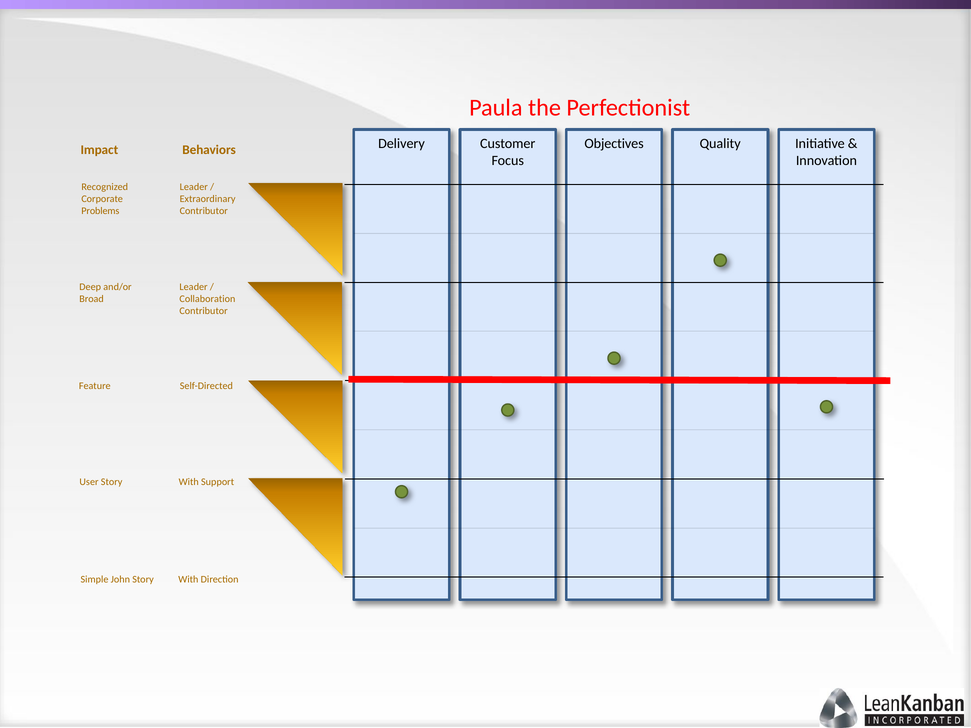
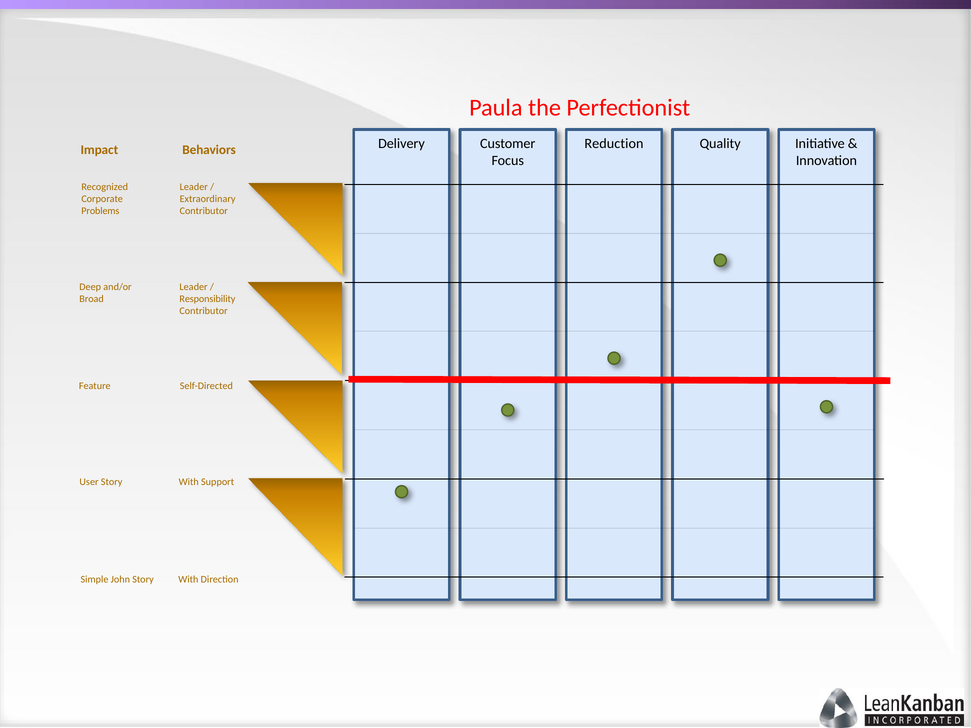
Objectives: Objectives -> Reduction (614, 144)
Collaboration: Collaboration -> Responsibility (207, 299)
